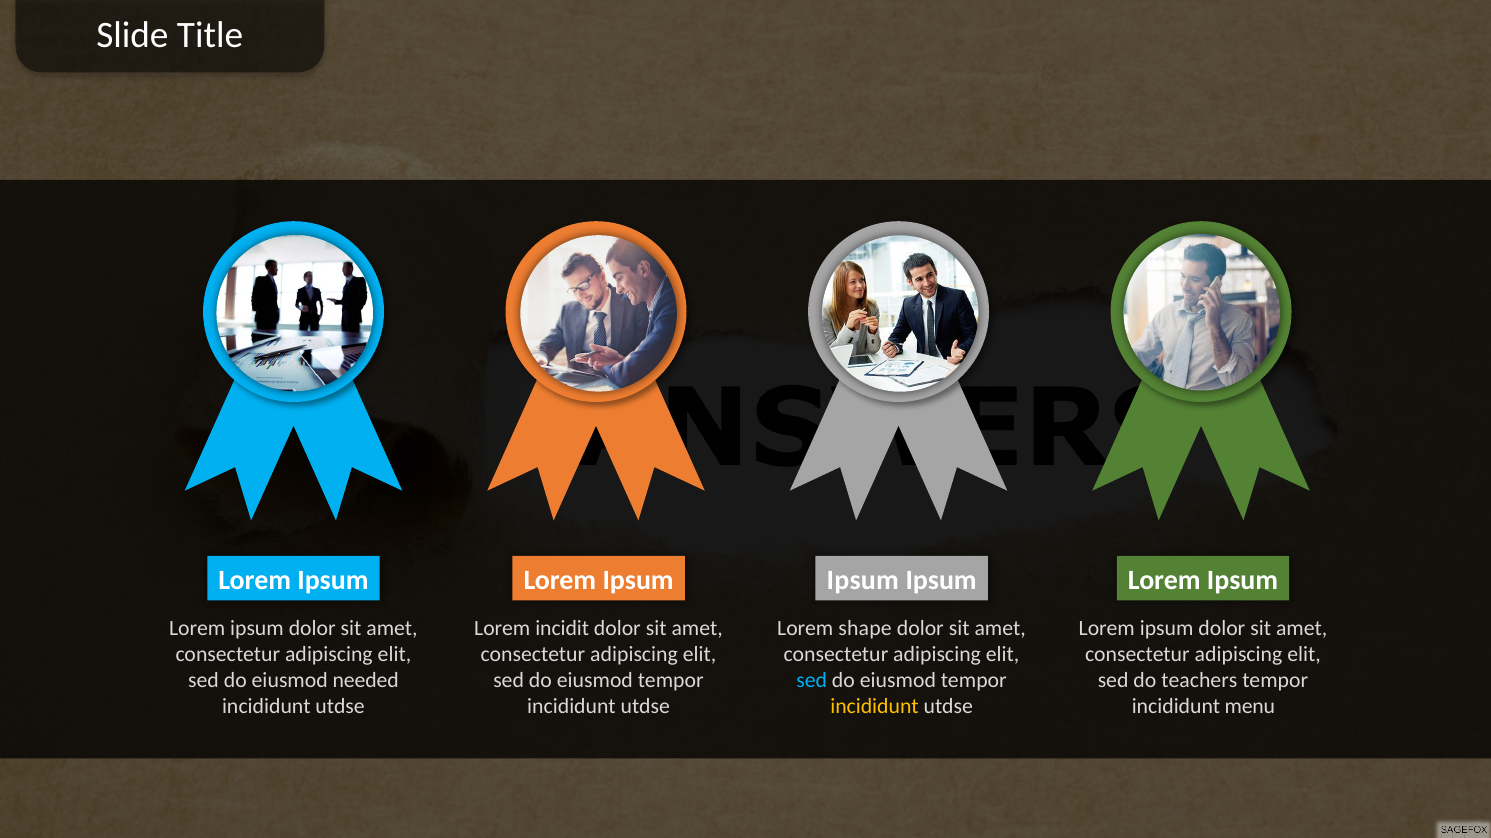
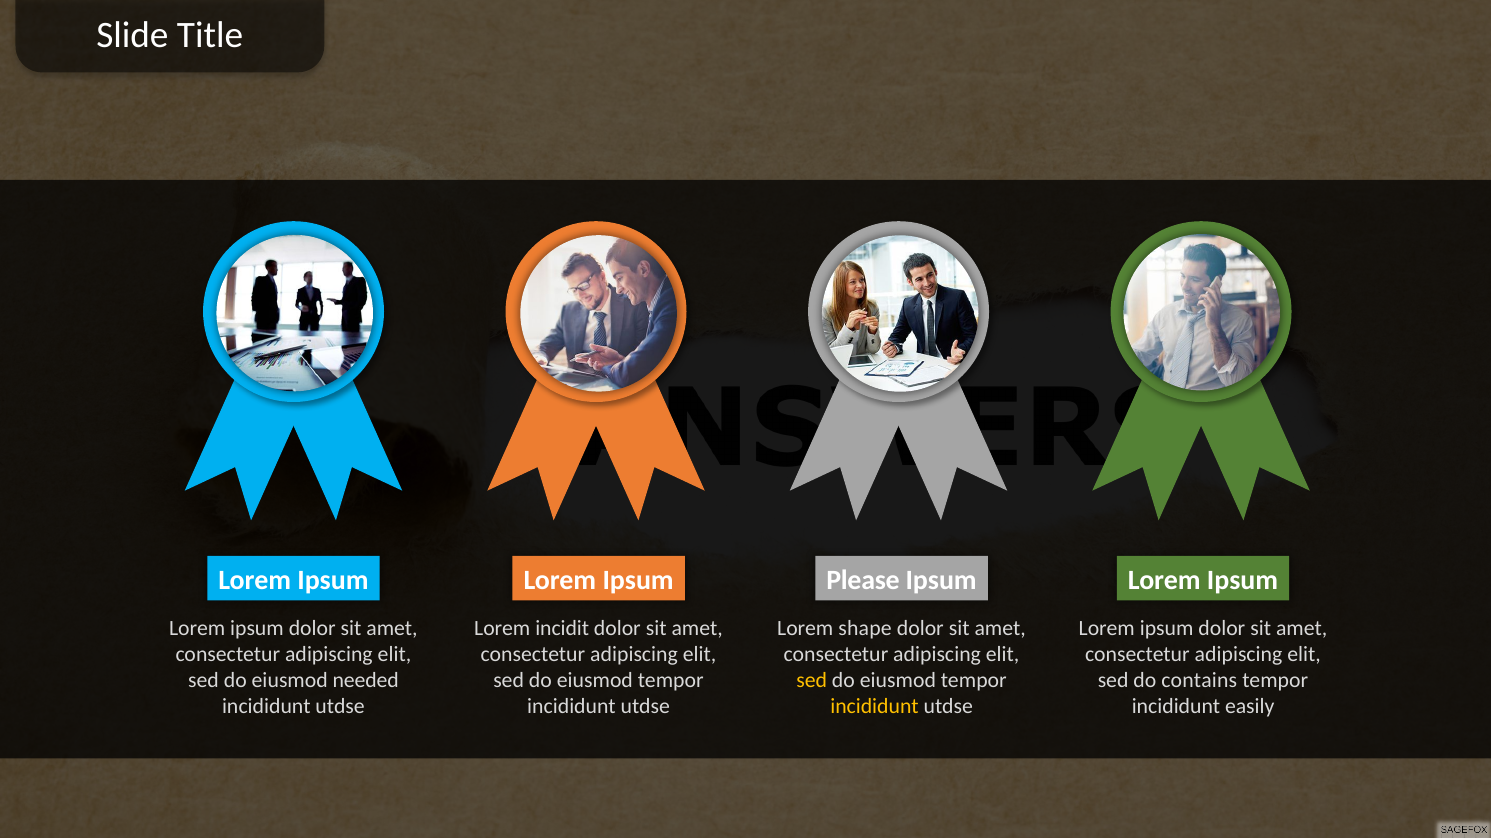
Ipsum: Ipsum -> Please (863, 581)
sed colour: light blue -> yellow (812, 681)
teachers: teachers -> contains (1199, 681)
menu: menu -> easily (1250, 707)
